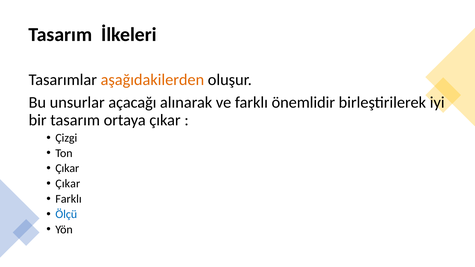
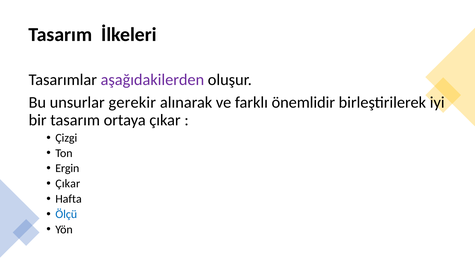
aşağıdakilerden colour: orange -> purple (152, 80)
açacağı: açacağı -> gerekir (132, 103)
Çıkar: Çıkar -> Ergin (67, 168)
Farklı: Farklı -> Hafta (69, 199)
